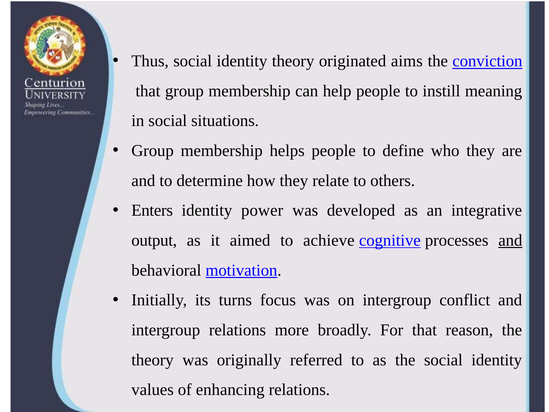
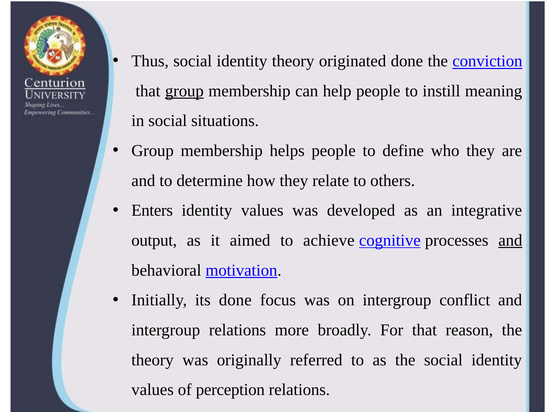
originated aims: aims -> done (407, 61)
group underline: none -> present (184, 91)
power: power -> values (262, 210)
its turns: turns -> done (235, 300)
enhancing: enhancing -> perception (230, 390)
